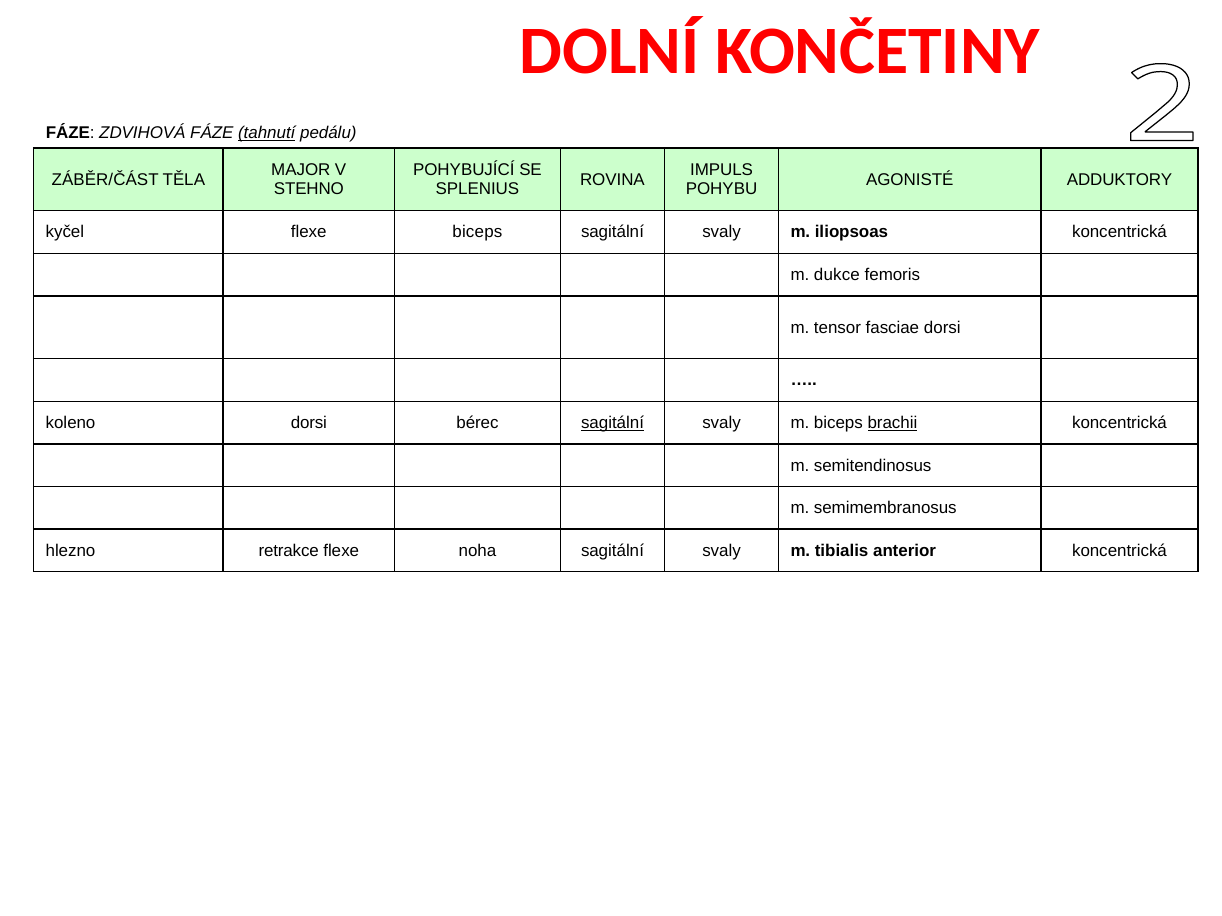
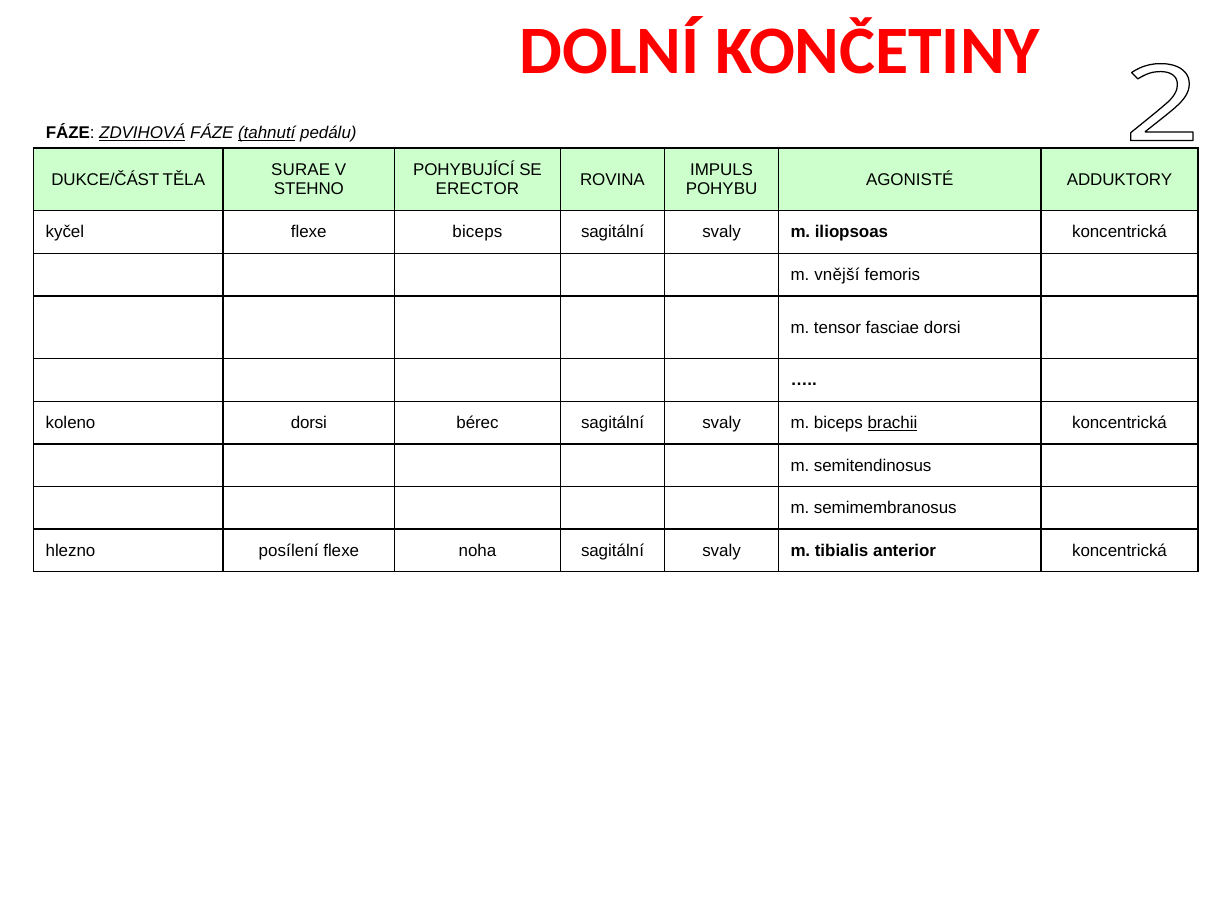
ZDVIHOVÁ underline: none -> present (142, 133)
MAJOR: MAJOR -> SURAE (301, 170)
ZÁBĚR/ČÁST: ZÁBĚR/ČÁST -> DUKCE/ČÁST (105, 180)
SPLENIUS: SPLENIUS -> ERECTOR (477, 189)
dukce: dukce -> vnější (837, 275)
sagitální underline: present -> none (613, 423)
retrakce: retrakce -> posílení (289, 551)
